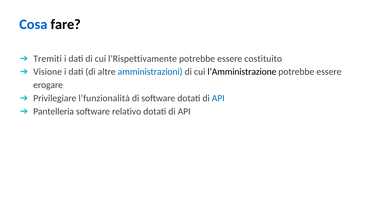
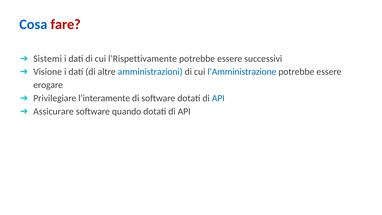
fare colour: black -> red (66, 24)
Tremiti: Tremiti -> Sistemi (48, 59)
costituito: costituito -> successivi (263, 59)
l’Amministrazione colour: black -> blue (242, 72)
l’funzionalità: l’funzionalità -> l’interamente (104, 98)
Pantelleria: Pantelleria -> Assicurare (54, 111)
relativo: relativo -> quando (127, 111)
